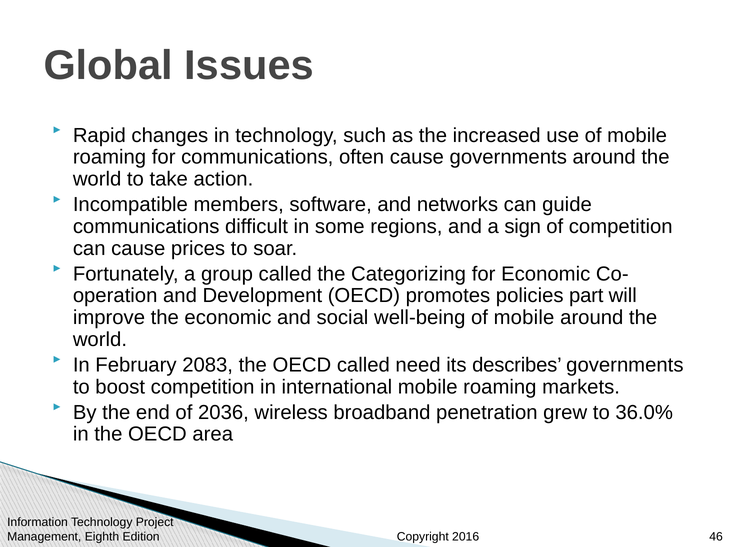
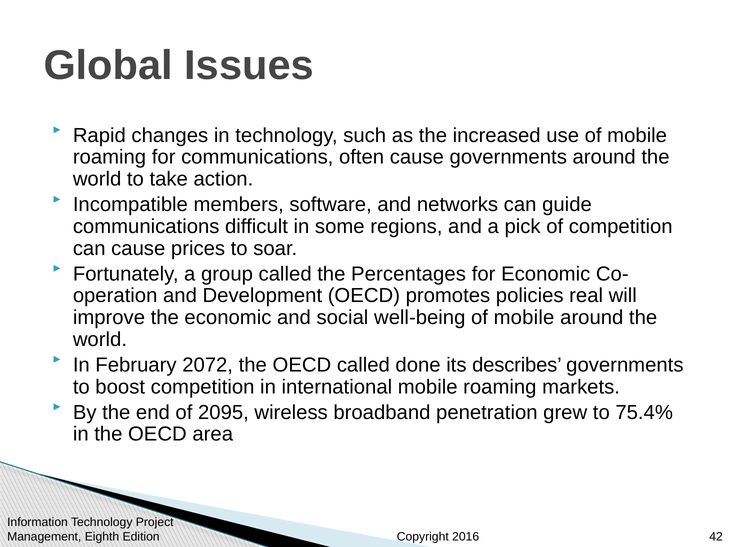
sign: sign -> pick (523, 227)
Categorizing: Categorizing -> Percentages (409, 274)
part: part -> real (586, 296)
2083: 2083 -> 2072 (208, 365)
need: need -> done (418, 365)
2036: 2036 -> 2095 (223, 413)
36.0%: 36.0% -> 75.4% (644, 413)
46: 46 -> 42 (716, 537)
